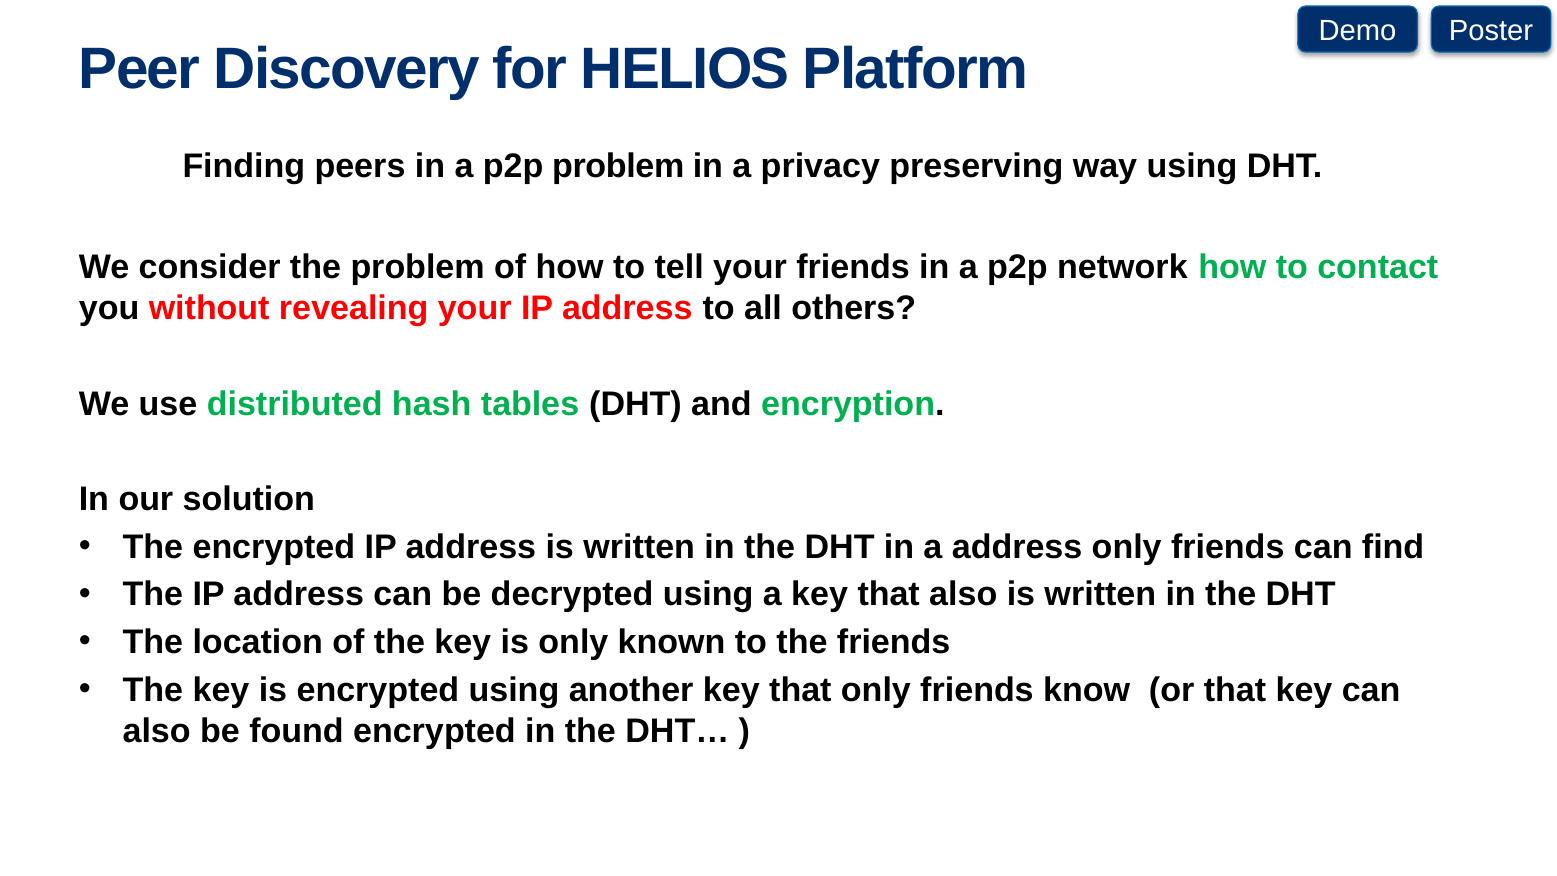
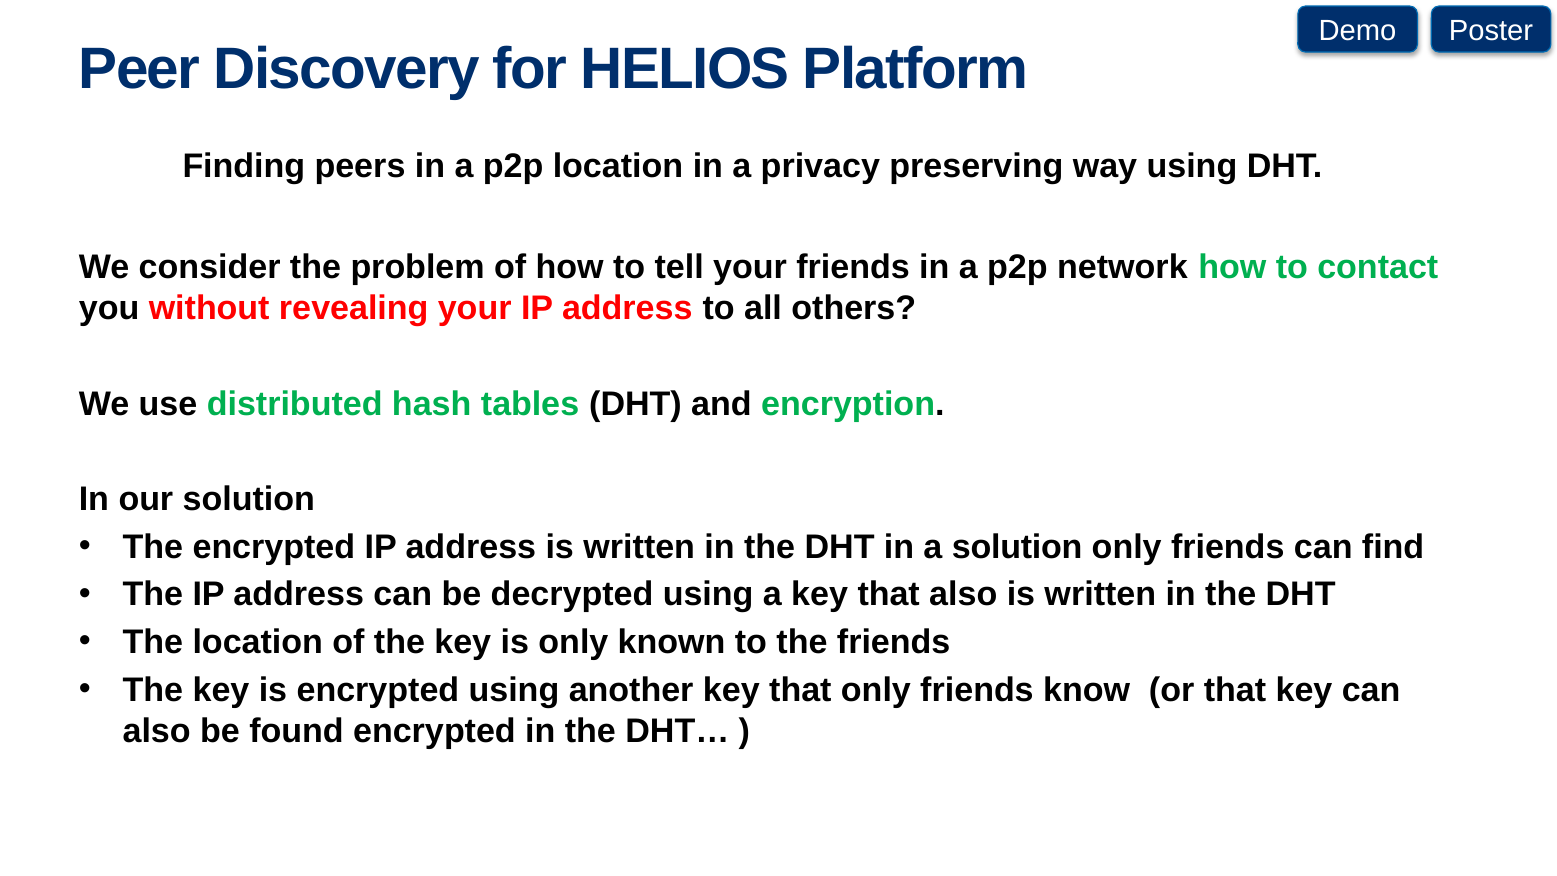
p2p problem: problem -> location (618, 166)
a address: address -> solution (1017, 547)
